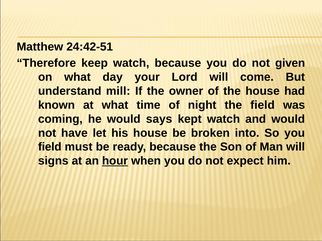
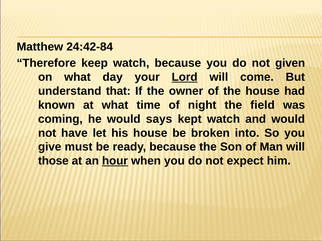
24:42-51: 24:42-51 -> 24:42-84 (90, 47)
Lord underline: none -> present (185, 77)
mill: mill -> that (118, 91)
field: field -> give (50, 147)
signs: signs -> those (53, 161)
